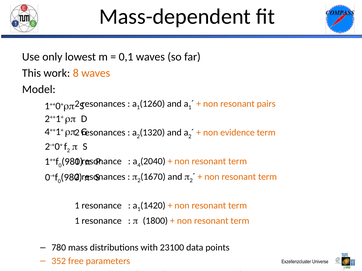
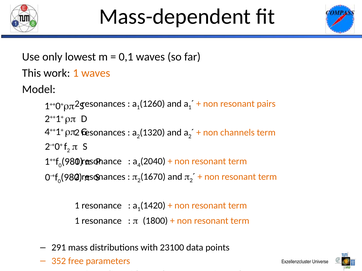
work 8: 8 -> 1 (76, 73)
evidence: evidence -> channels (237, 133)
780: 780 -> 291 (59, 248)
